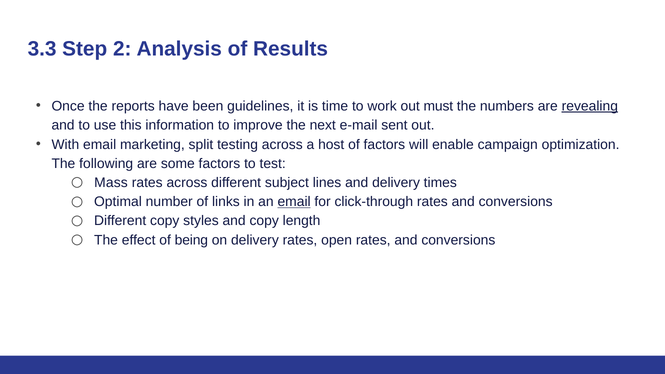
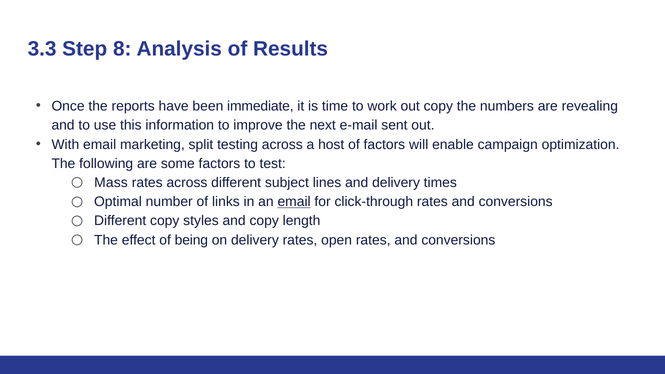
2: 2 -> 8 (122, 49)
guidelines: guidelines -> immediate (260, 106)
out must: must -> copy (438, 106)
revealing underline: present -> none (590, 106)
